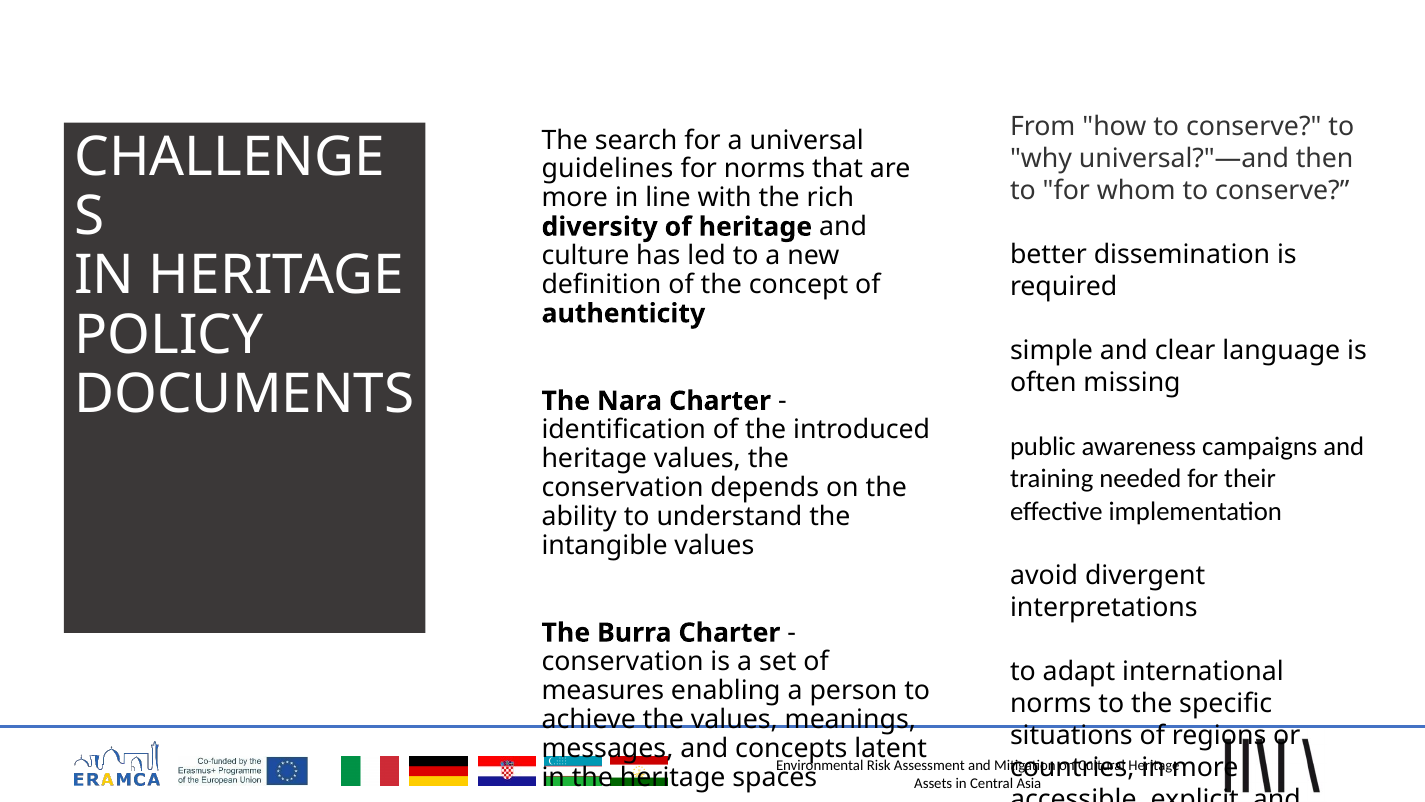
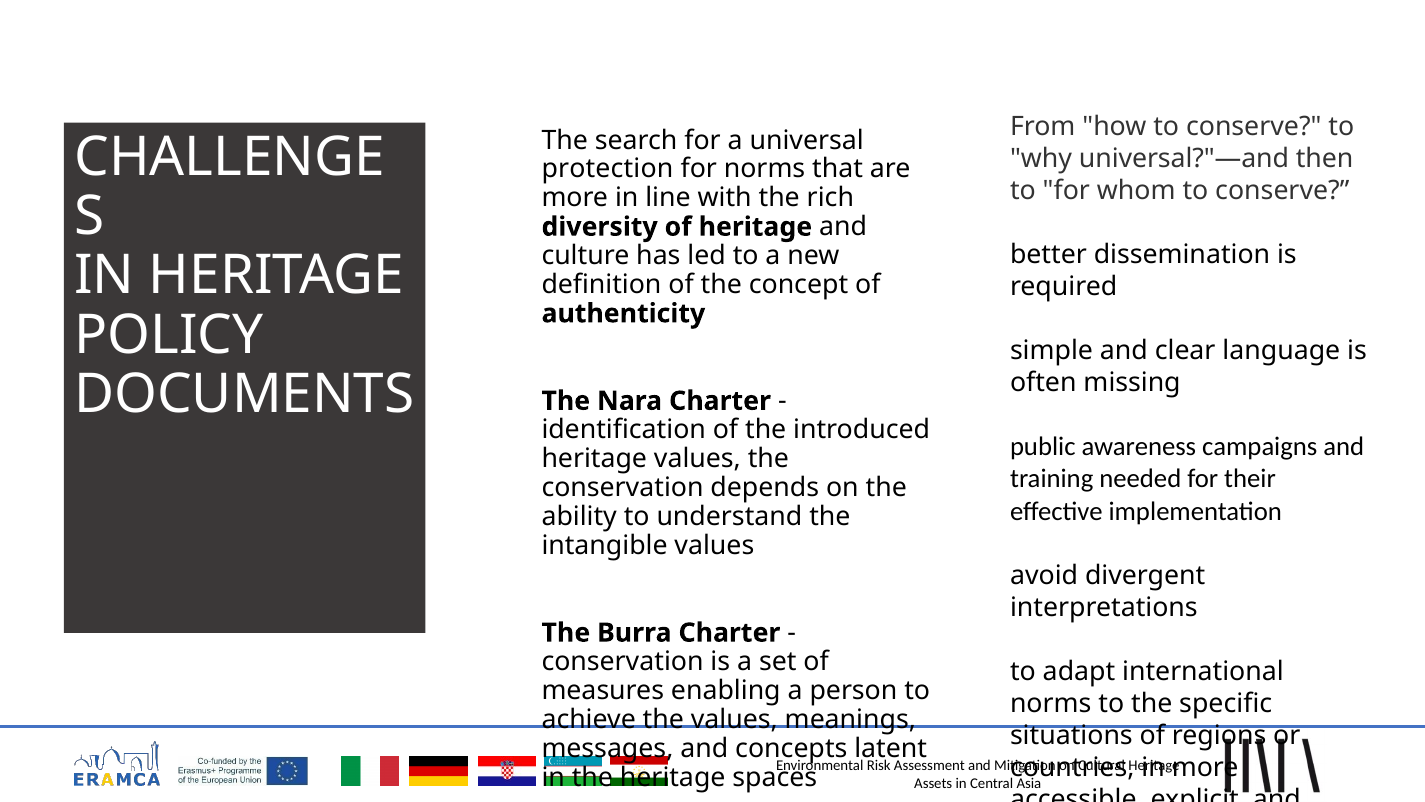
guidelines: guidelines -> protection (607, 169)
